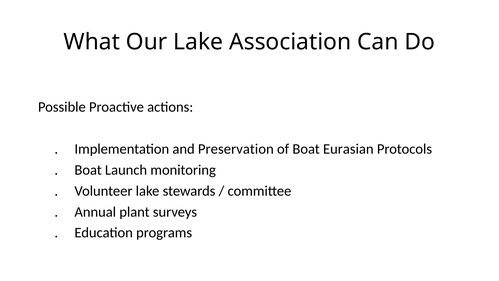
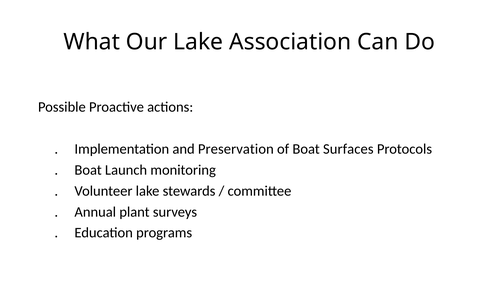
Eurasian: Eurasian -> Surfaces (348, 149)
